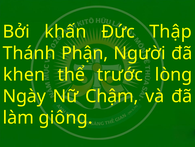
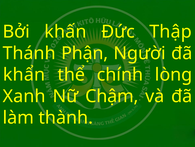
khen: khen -> khẩn (24, 74)
trước: trước -> chính (120, 74)
Ngày: Ngày -> Xanh (24, 96)
giông: giông -> thành (66, 117)
